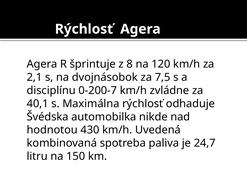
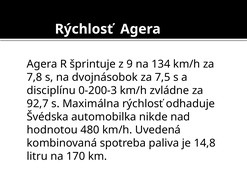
8: 8 -> 9 (130, 64)
120: 120 -> 134 (161, 64)
2,1: 2,1 -> 7,8 (34, 77)
0-200-7: 0-200-7 -> 0-200-3 (98, 91)
40,1: 40,1 -> 92,7 (38, 104)
430: 430 -> 480 (90, 130)
24,7: 24,7 -> 14,8 (205, 143)
150: 150 -> 170 (76, 156)
